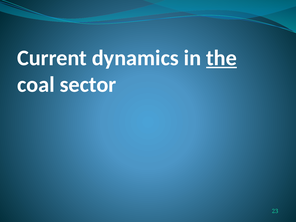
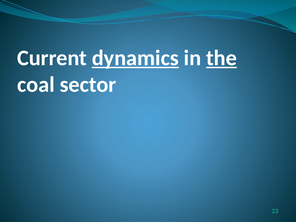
dynamics underline: none -> present (135, 58)
